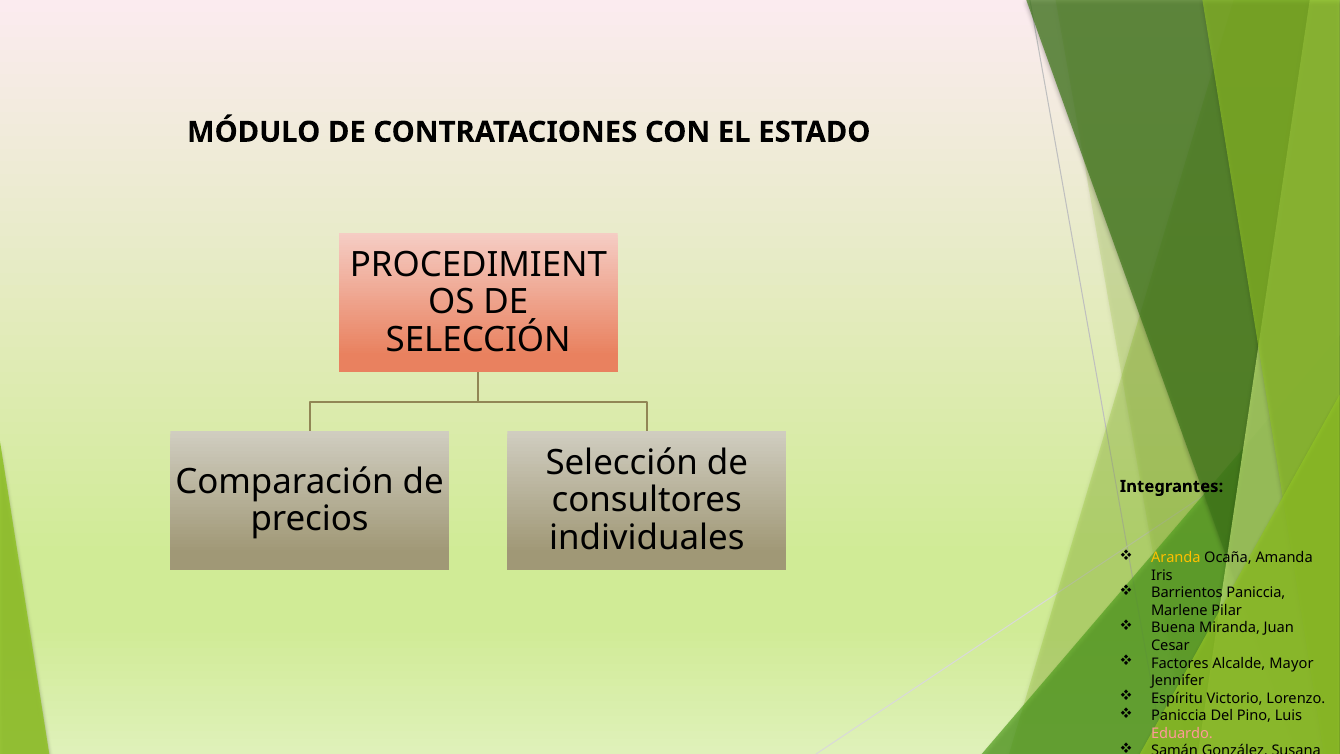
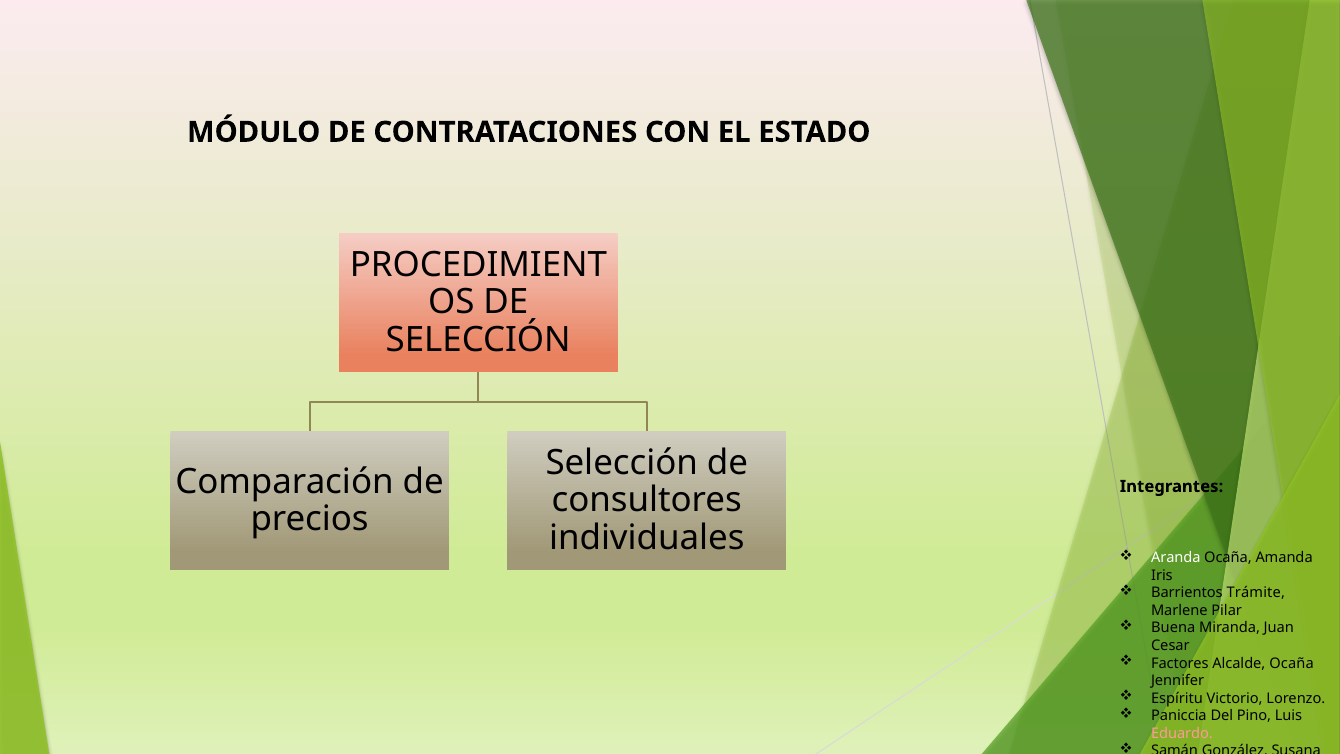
Aranda colour: yellow -> white (1176, 558)
Barrientos Paniccia: Paniccia -> Trámite (1256, 593)
Alcalde Mayor: Mayor -> Ocaña (1292, 663)
